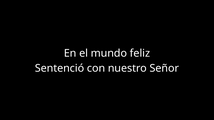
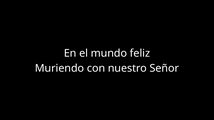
Sentenció: Sentenció -> Muriendo (60, 68)
